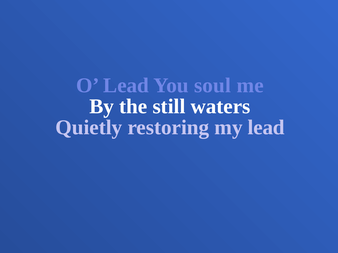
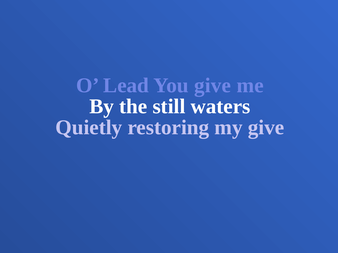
You soul: soul -> give (213, 86)
my lead: lead -> give (266, 128)
